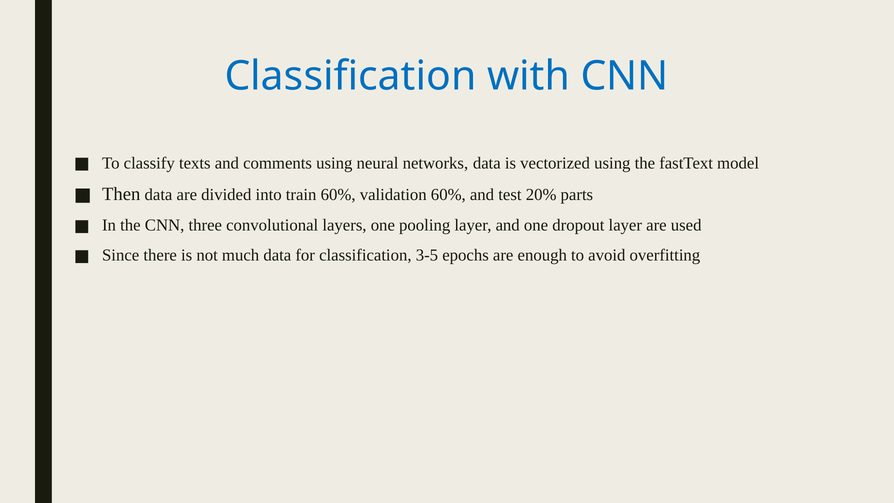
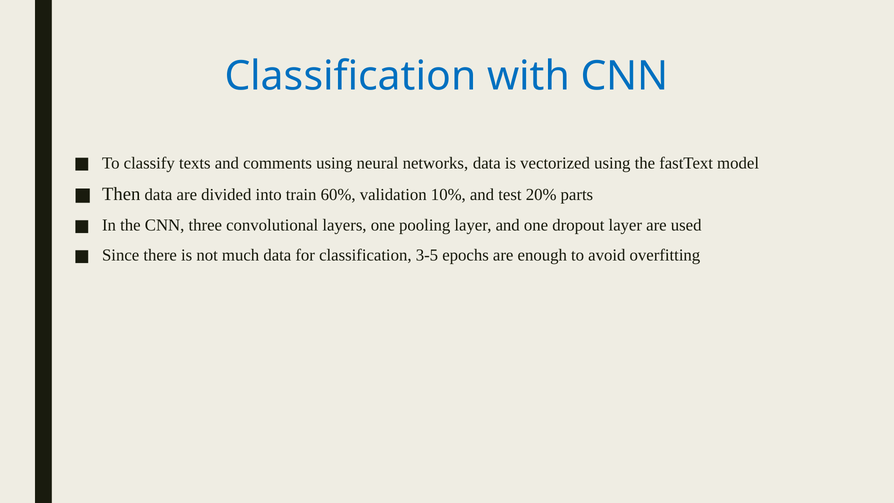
validation 60%: 60% -> 10% (448, 195)
